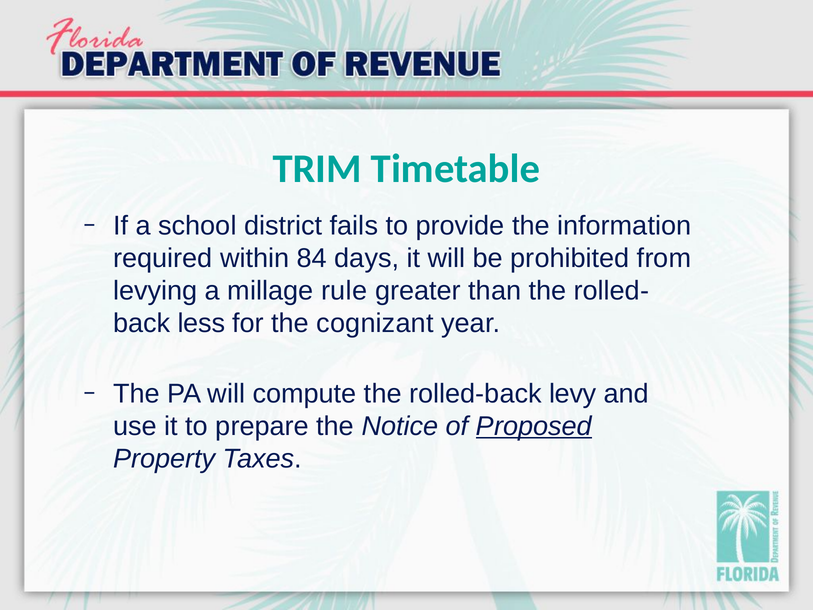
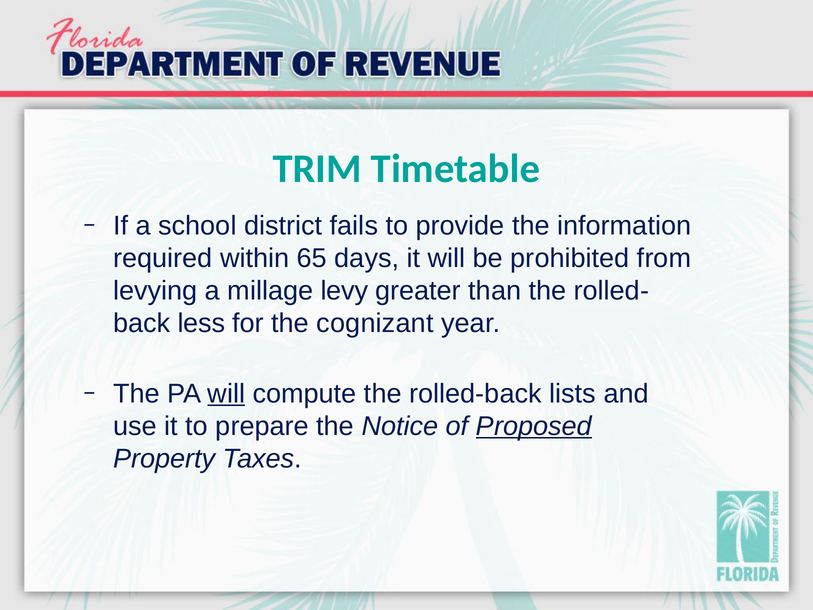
84: 84 -> 65 (312, 258)
rule: rule -> levy (344, 291)
will underline: none -> present (226, 393)
levy: levy -> lists (573, 393)
